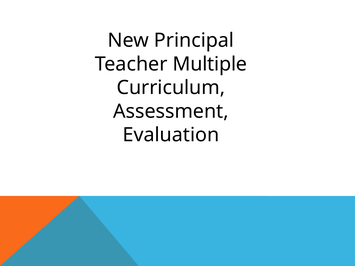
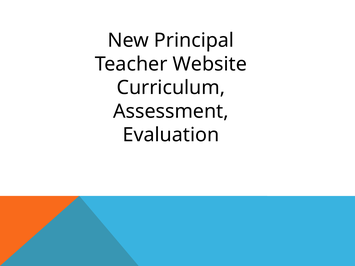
Multiple: Multiple -> Website (210, 64)
